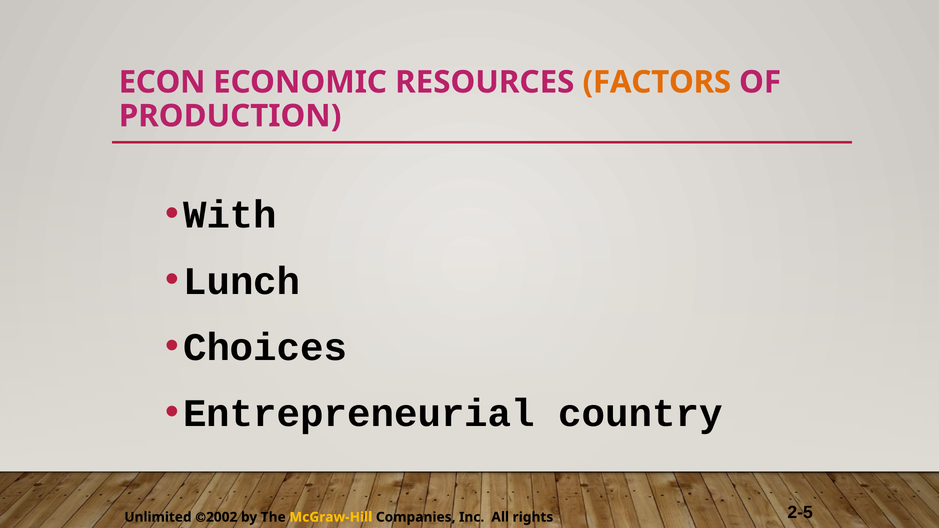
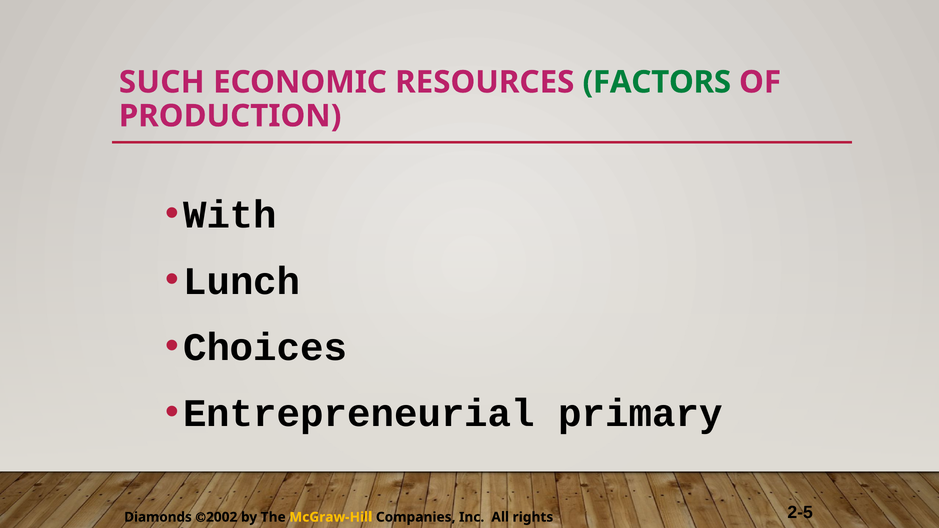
ECON: ECON -> SUCH (162, 82)
FACTORS colour: orange -> green (657, 82)
country: country -> primary (640, 413)
Unlimited: Unlimited -> Diamonds (158, 517)
